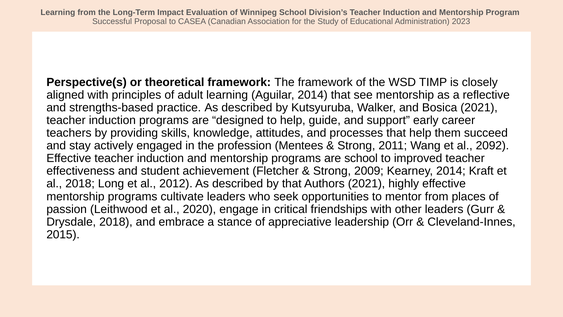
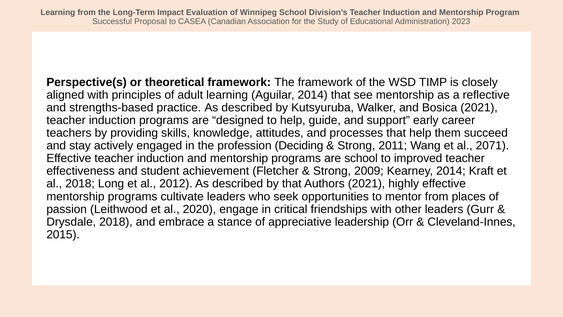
Mentees: Mentees -> Deciding (299, 146)
2092: 2092 -> 2071 (492, 146)
